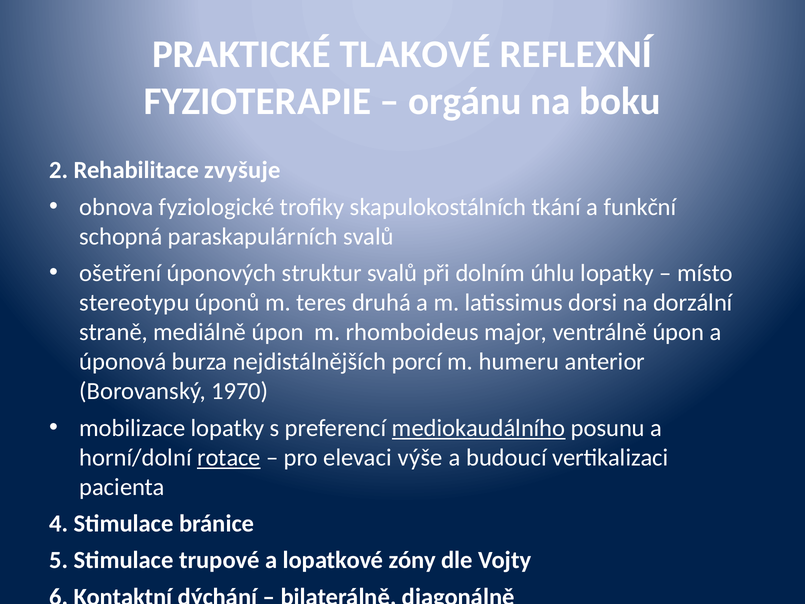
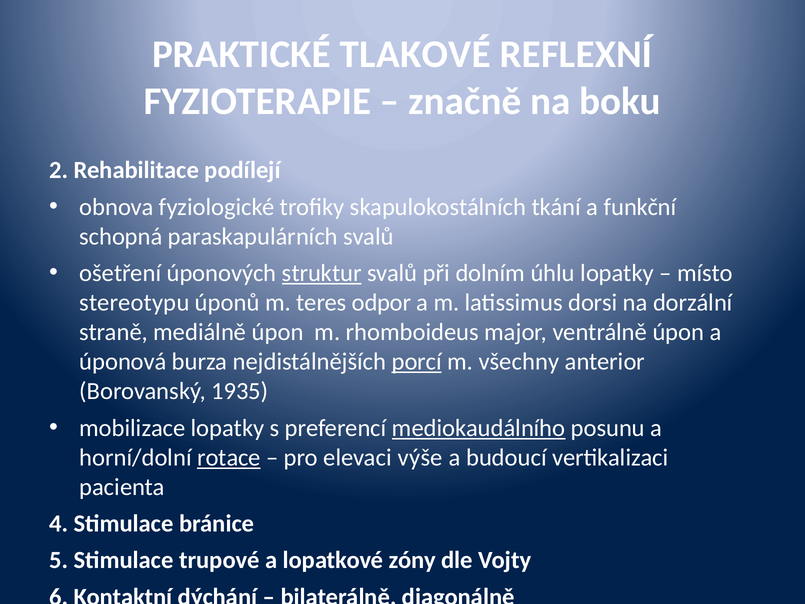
orgánu: orgánu -> značně (465, 101)
zvyšuje: zvyšuje -> podílejí (243, 170)
struktur underline: none -> present (322, 273)
druhá: druhá -> odpor (382, 303)
porcí underline: none -> present (417, 362)
humeru: humeru -> všechny (519, 362)
1970: 1970 -> 1935 (240, 391)
